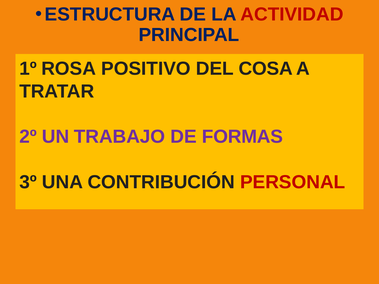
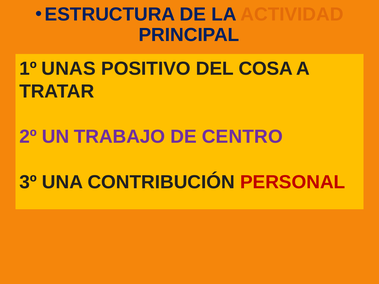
ACTIVIDAD colour: red -> orange (292, 14)
ROSA: ROSA -> UNAS (69, 69)
FORMAS: FORMAS -> CENTRO (242, 137)
